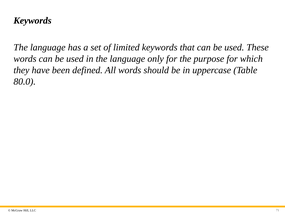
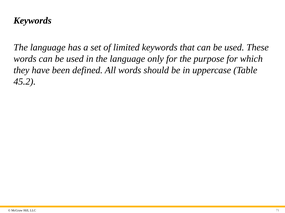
80.0: 80.0 -> 45.2 (25, 82)
